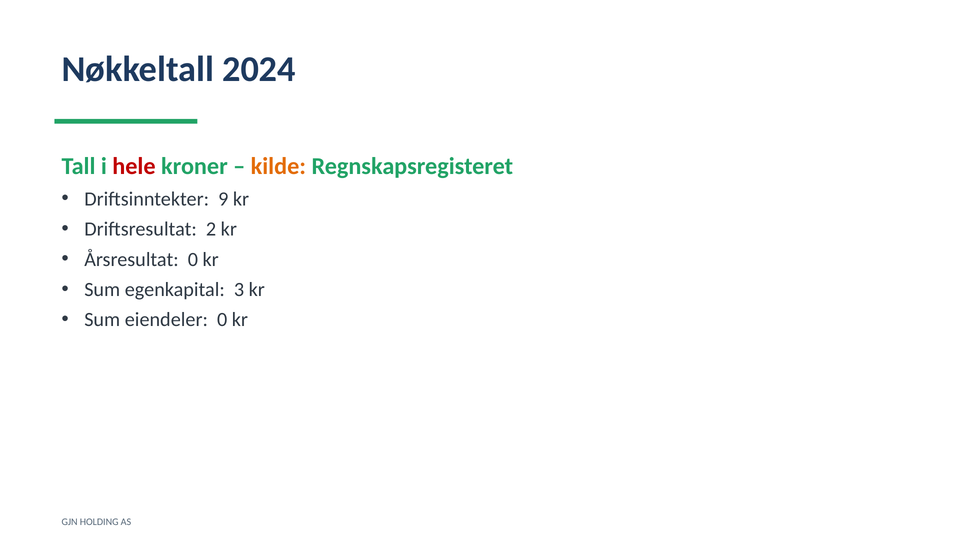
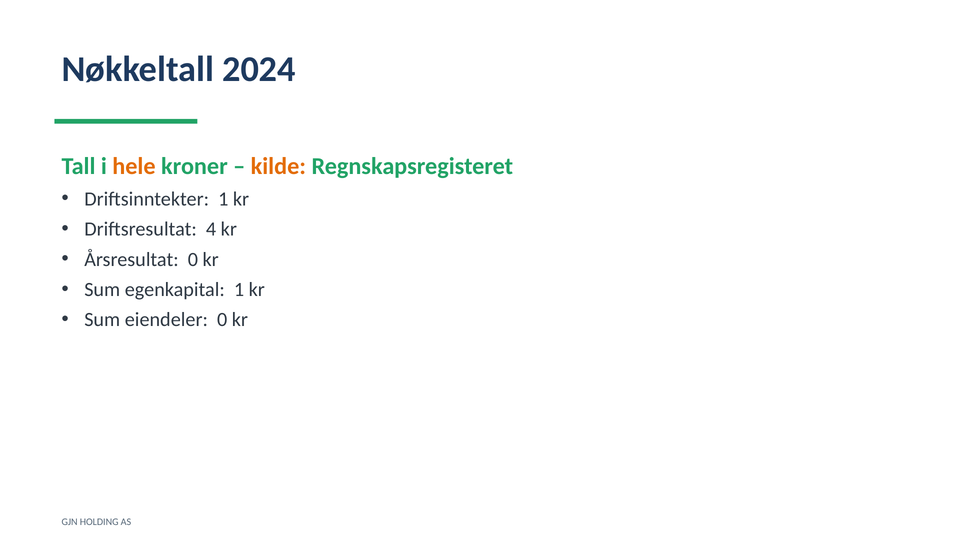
hele colour: red -> orange (134, 167)
Driftsinntekter 9: 9 -> 1 (223, 199)
2: 2 -> 4 (211, 229)
egenkapital 3: 3 -> 1 (239, 290)
